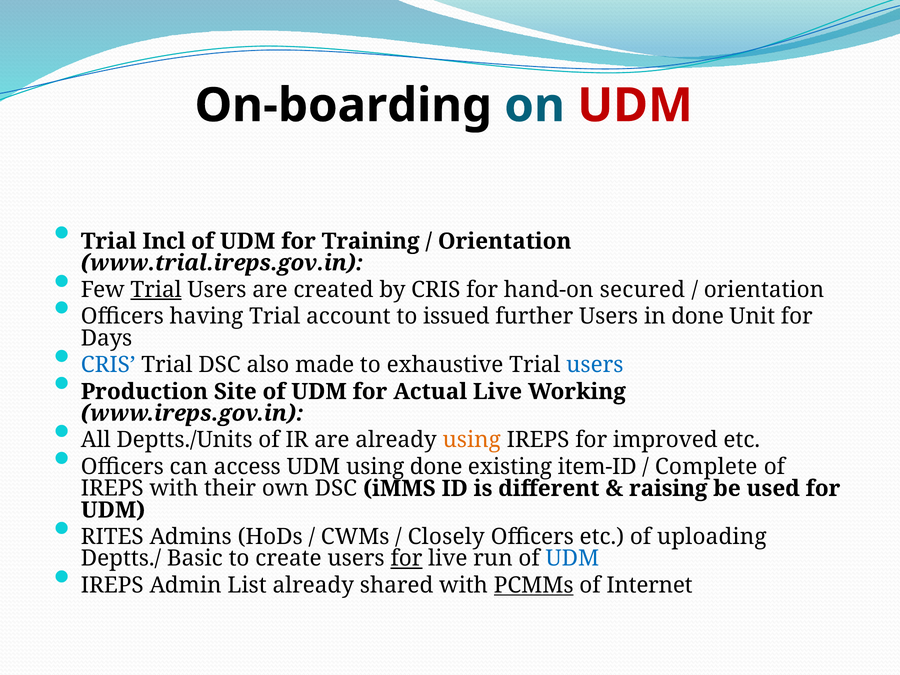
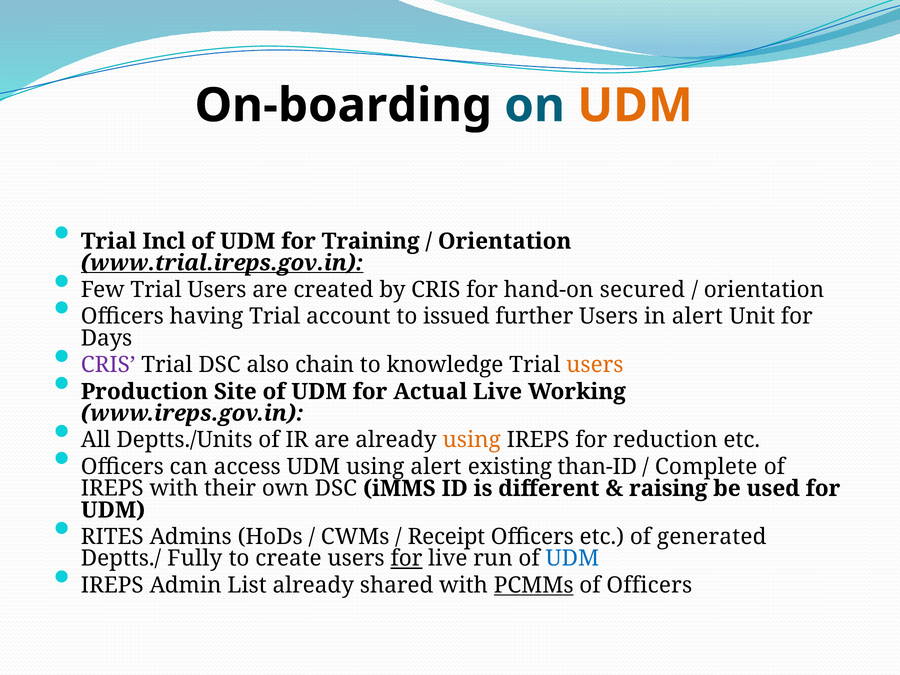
UDM colour: red -> orange (635, 106)
www.trial.ireps.gov.in underline: none -> present (222, 263)
Trial underline: present -> none (156, 290)
in done: done -> alert (697, 316)
CRIS colour: blue -> purple (108, 365)
made: made -> chain (325, 365)
exhaustive: exhaustive -> knowledge (445, 365)
users colour: blue -> orange (595, 365)
improved: improved -> reduction (665, 440)
using done: done -> alert (436, 467)
item-ID: item-ID -> than-ID (597, 467)
Closely: Closely -> Receipt (446, 537)
uploading: uploading -> generated (712, 537)
Basic: Basic -> Fully (195, 558)
of Internet: Internet -> Officers (649, 585)
